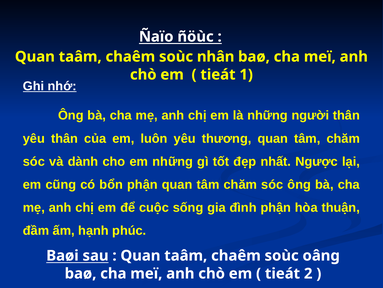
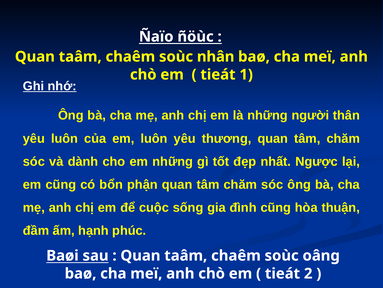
yêu thân: thân -> luôn (65, 138)
đình phận: phận -> cũng (276, 207)
